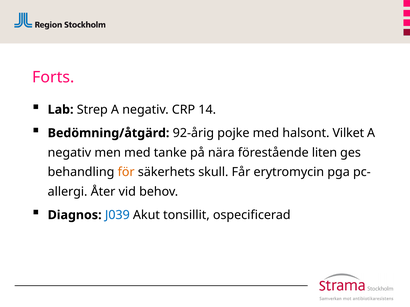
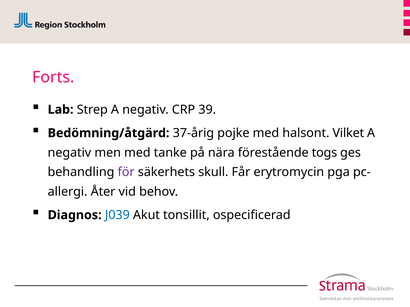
14: 14 -> 39 (207, 110)
92-årig: 92-årig -> 37-årig (193, 133)
liten: liten -> togs (324, 153)
för colour: orange -> purple (126, 172)
